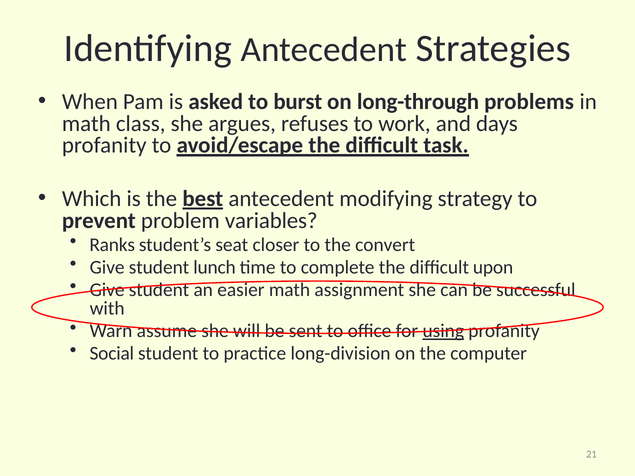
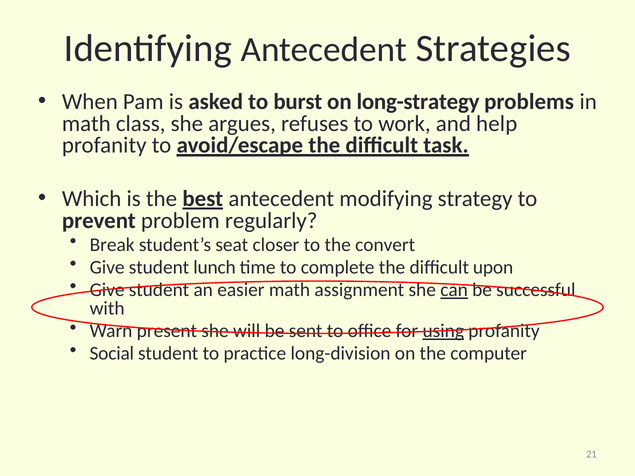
long-through: long-through -> long-strategy (418, 102)
days: days -> help (497, 124)
variables: variables -> regularly (271, 221)
Ranks: Ranks -> Break (112, 245)
can underline: none -> present (454, 290)
assume: assume -> present (167, 331)
